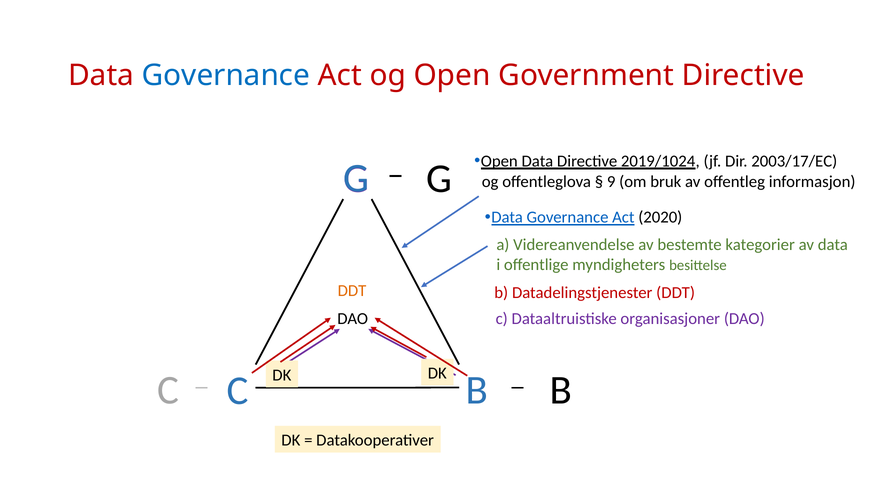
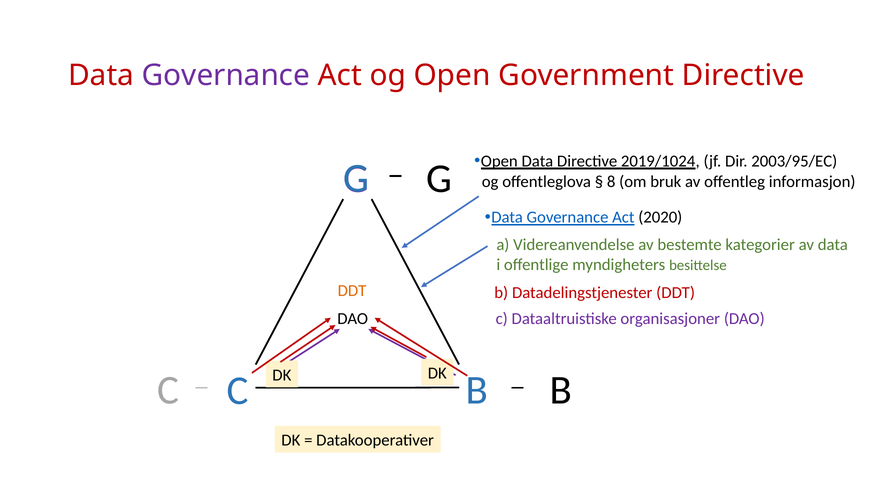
Governance colour: blue -> purple (226, 75)
2003/17/EC: 2003/17/EC -> 2003/95/EC (794, 161)
9: 9 -> 8 (611, 182)
